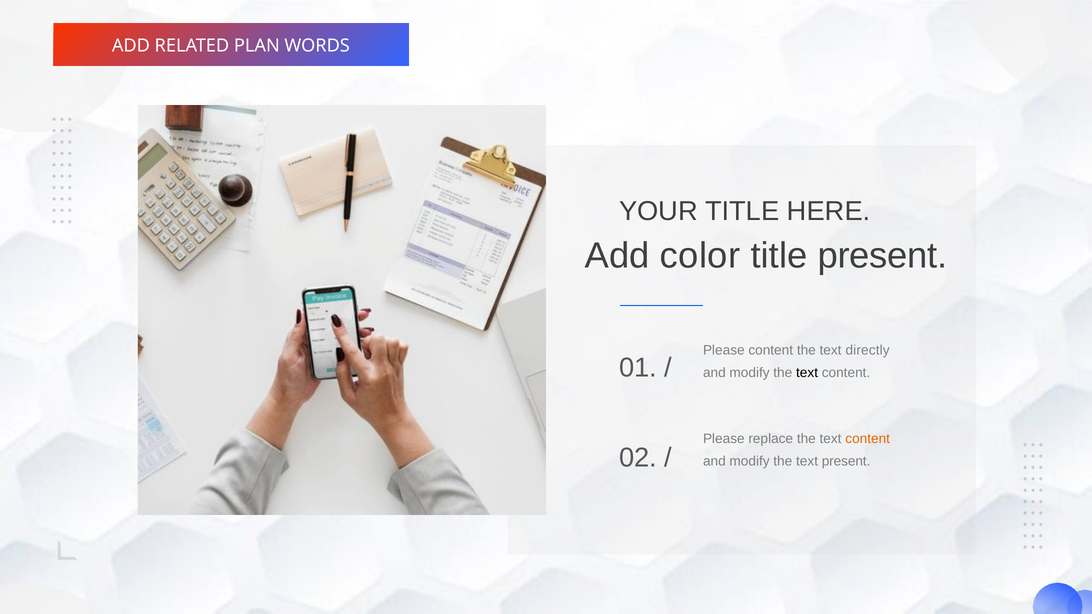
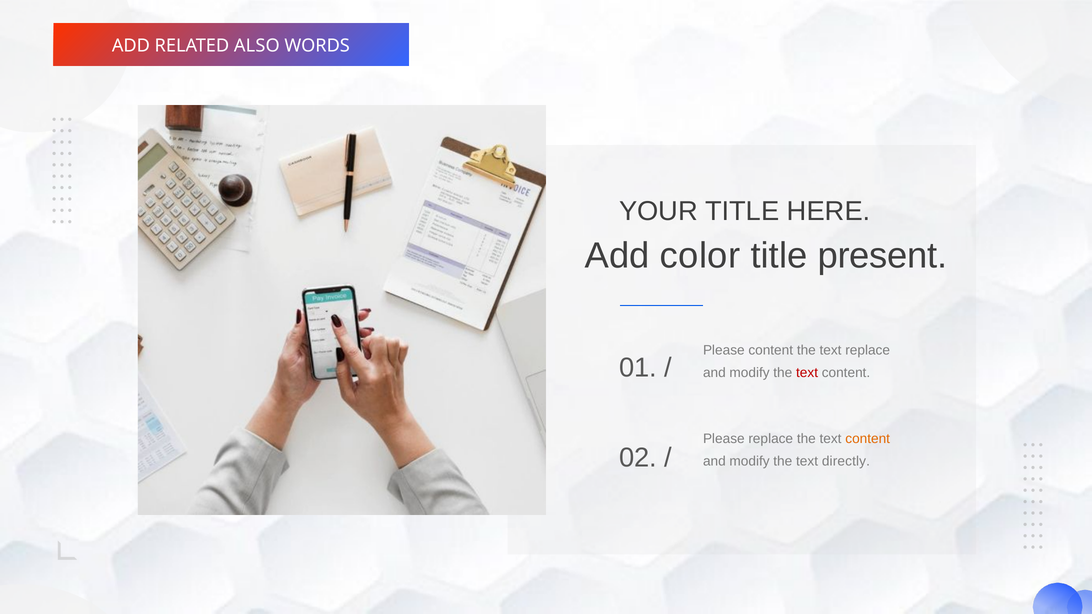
PLAN: PLAN -> ALSO (257, 46)
text directly: directly -> replace (868, 350)
text colour: black -> red (807, 373)
text present: present -> directly (846, 461)
